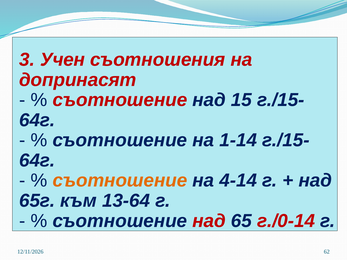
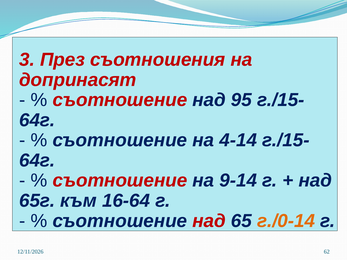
Учен: Учен -> През (62, 60)
15: 15 -> 95 (241, 100)
1-14: 1-14 -> 4-14 (238, 140)
съотношение colour: orange -> red (120, 181)
4-14: 4-14 -> 9-14 (238, 181)
13-64: 13-64 -> 16-64 (126, 201)
г./0-14 colour: red -> orange (286, 221)
